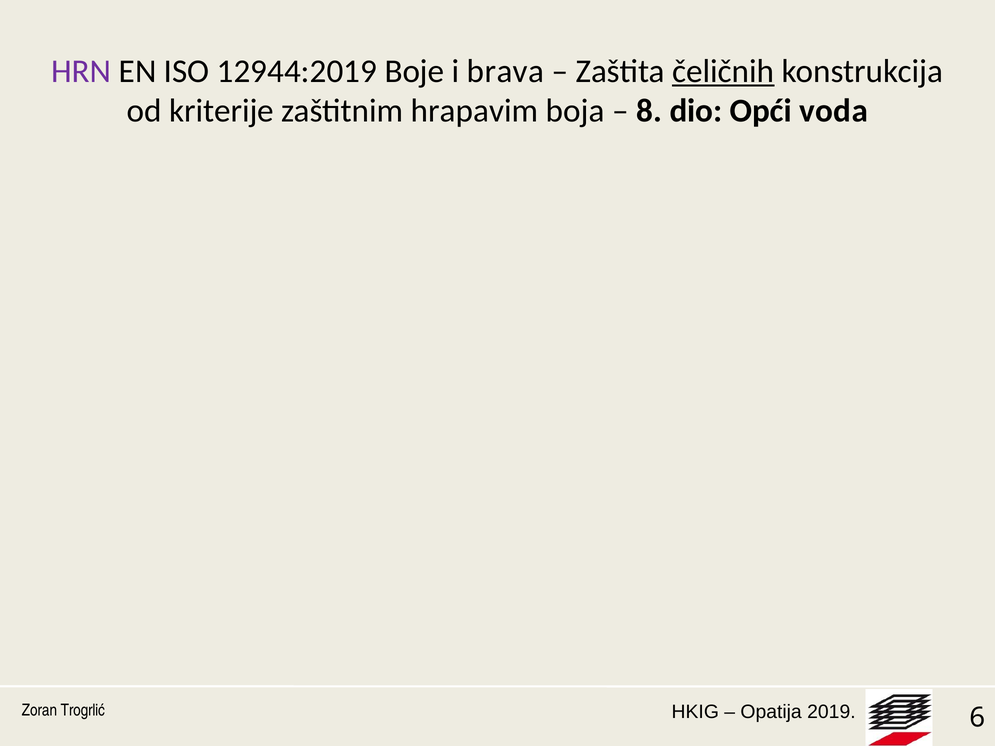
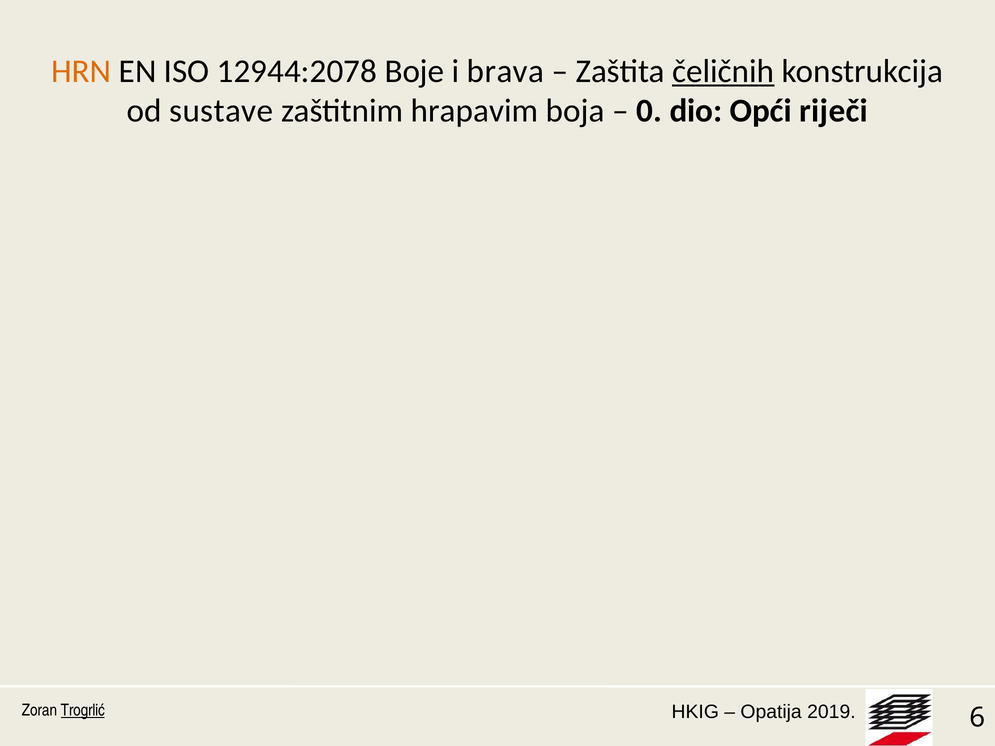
HRN colour: purple -> orange (81, 71)
12944:2019: 12944:2019 -> 12944:2078 (297, 71)
kriterije: kriterije -> sustave (221, 111)
8: 8 -> 0 (649, 111)
voda: voda -> riječi (834, 111)
Trogrlić underline: none -> present (83, 711)
